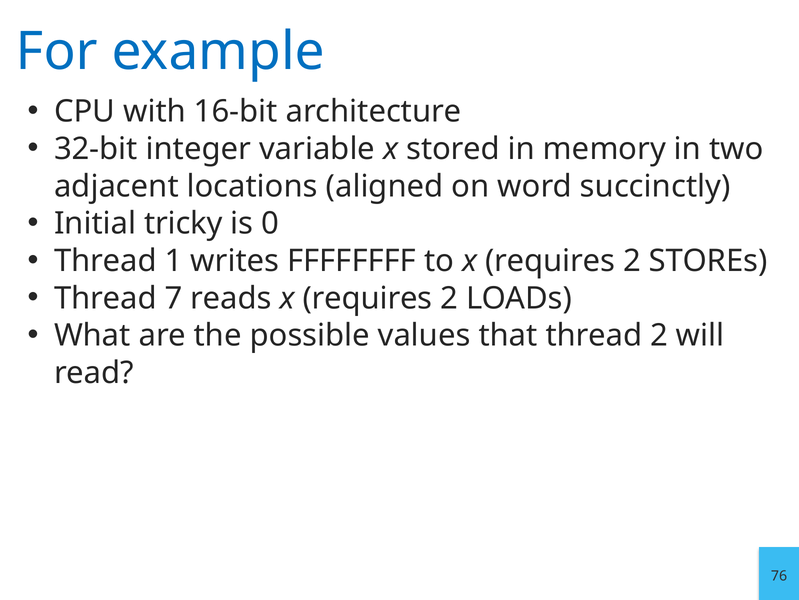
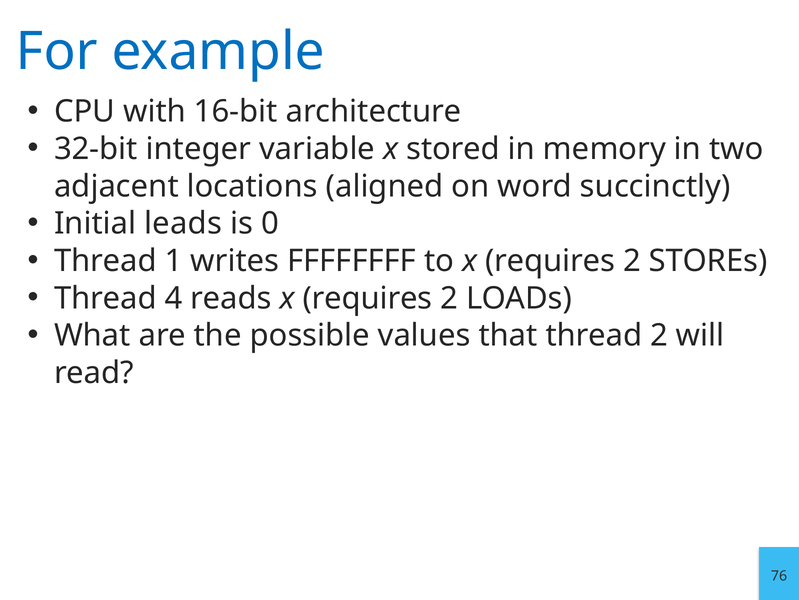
tricky: tricky -> leads (183, 223)
7: 7 -> 4 (174, 298)
